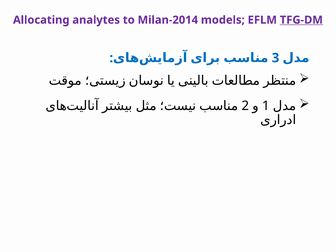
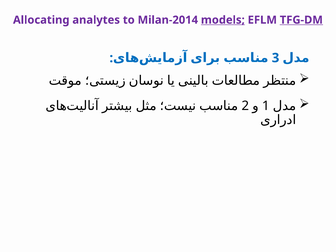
models underline: none -> present (223, 20)
